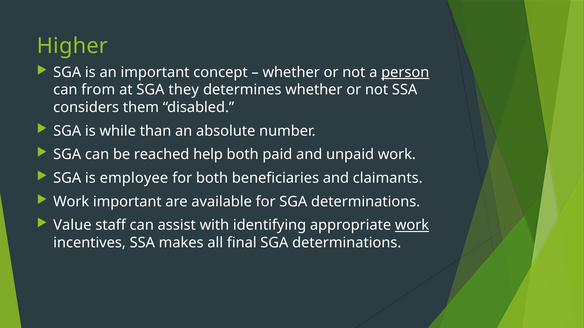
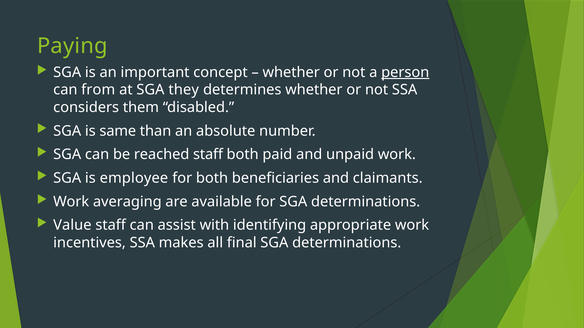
Higher: Higher -> Paying (72, 46)
while: while -> same (118, 131)
reached help: help -> staff (208, 155)
Work important: important -> averaging (127, 202)
work underline: present -> none (412, 226)
